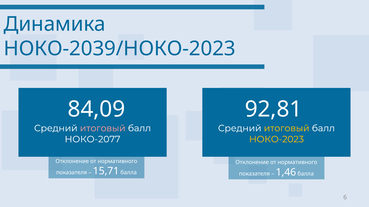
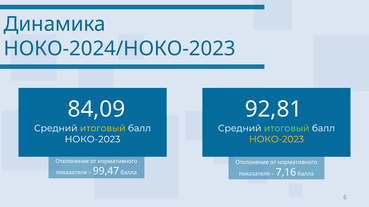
НОКО-2039/НОКО-2023: НОКО-2039/НОКО-2023 -> НОКО-2024/НОКО-2023 (120, 49)
итоговый colour: pink -> yellow (103, 129)
итоговый colour: yellow -> light green (287, 129)
НОКО-2077: НОКО-2077 -> НОКО-2023 (92, 140)
15,71: 15,71 -> 99,47 (106, 172)
1,46: 1,46 -> 7,16 (286, 173)
